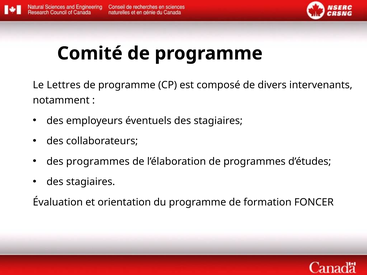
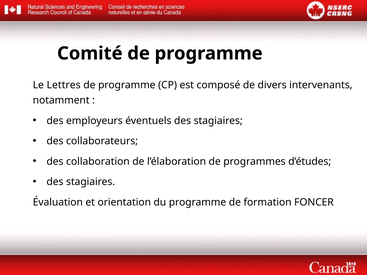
des programmes: programmes -> collaboration (98, 162)
